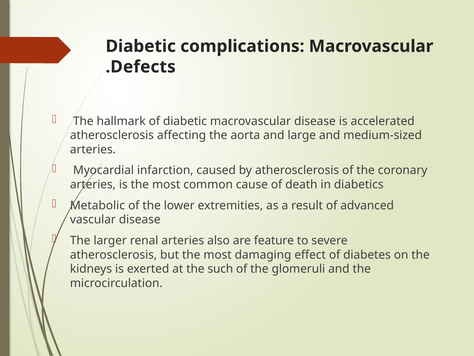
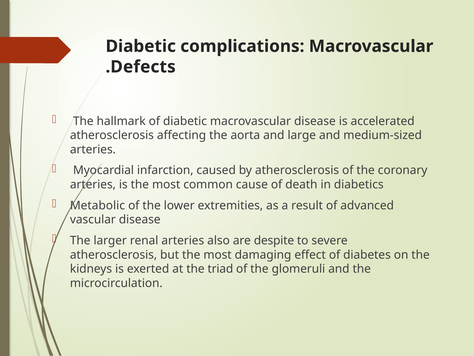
feature: feature -> despite (274, 240)
such: such -> triad (220, 269)
